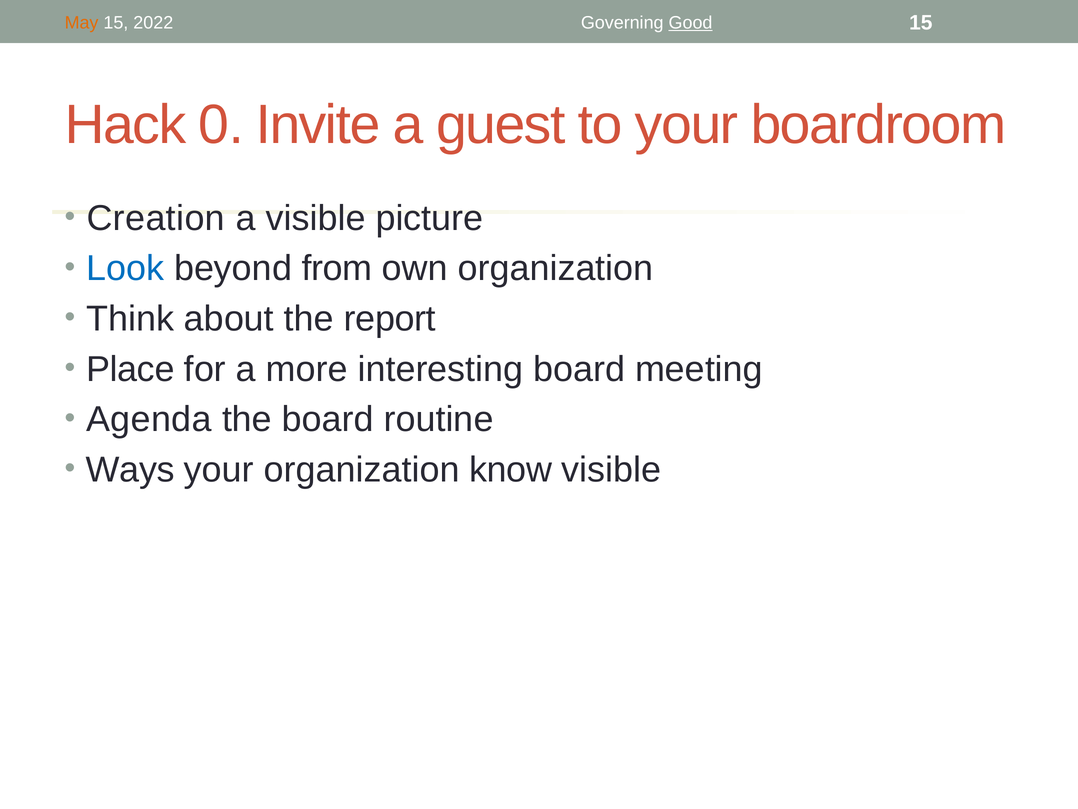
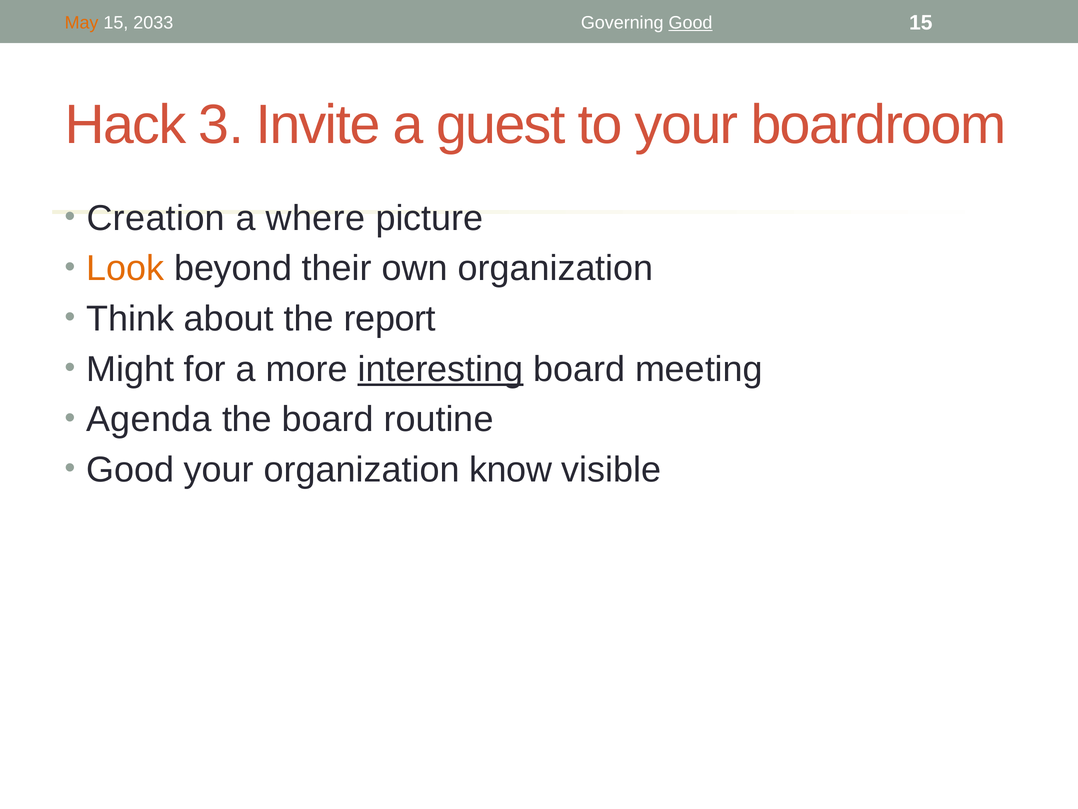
2022: 2022 -> 2033 (153, 23)
0: 0 -> 3 (221, 125)
a visible: visible -> where (315, 218)
Look colour: blue -> orange (125, 268)
from: from -> their (337, 268)
Place: Place -> Might (130, 369)
interesting underline: none -> present (440, 369)
Ways: Ways -> Good (130, 470)
